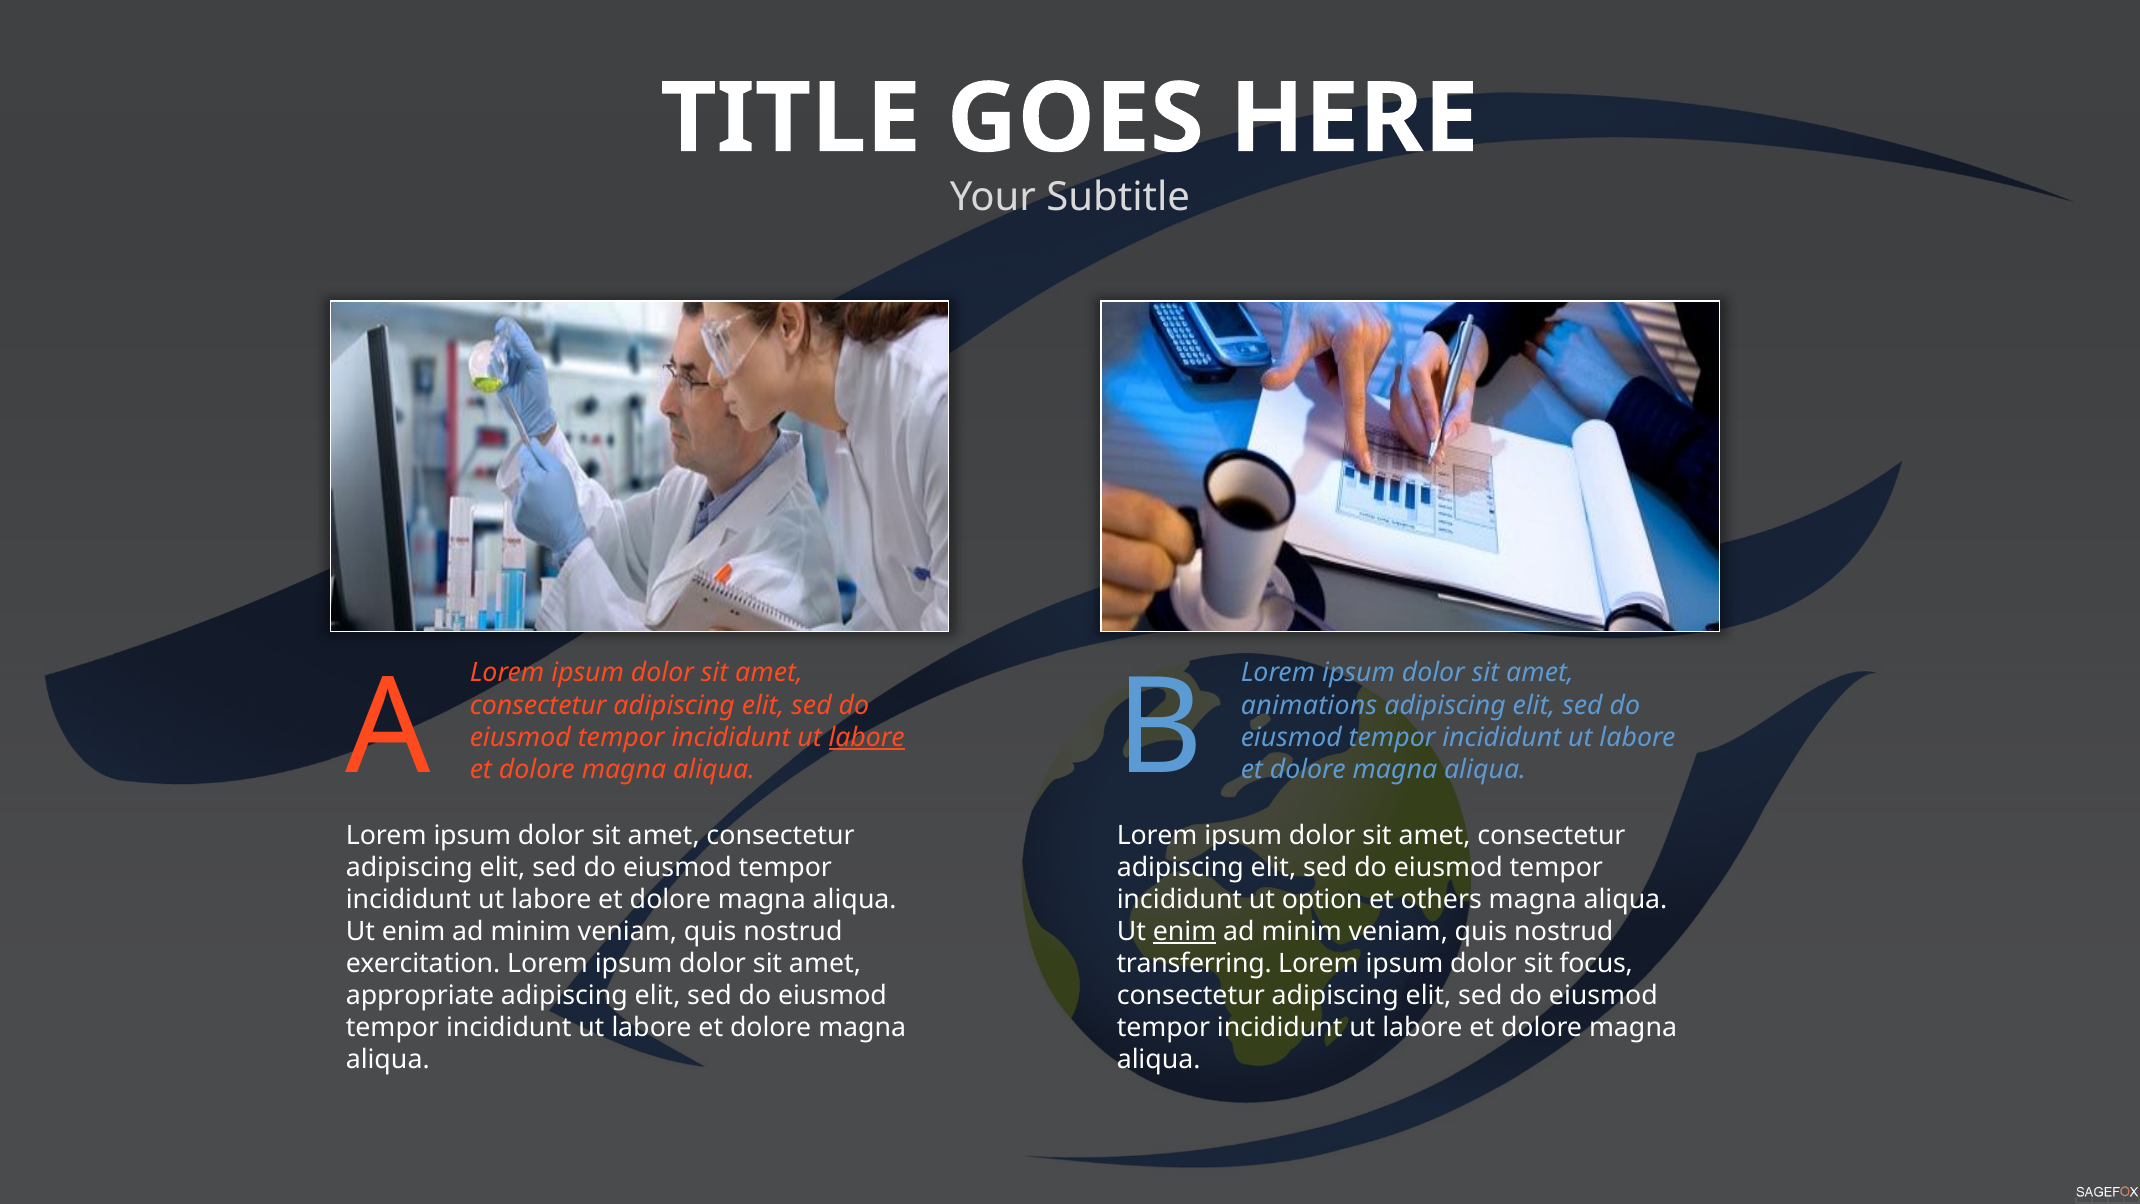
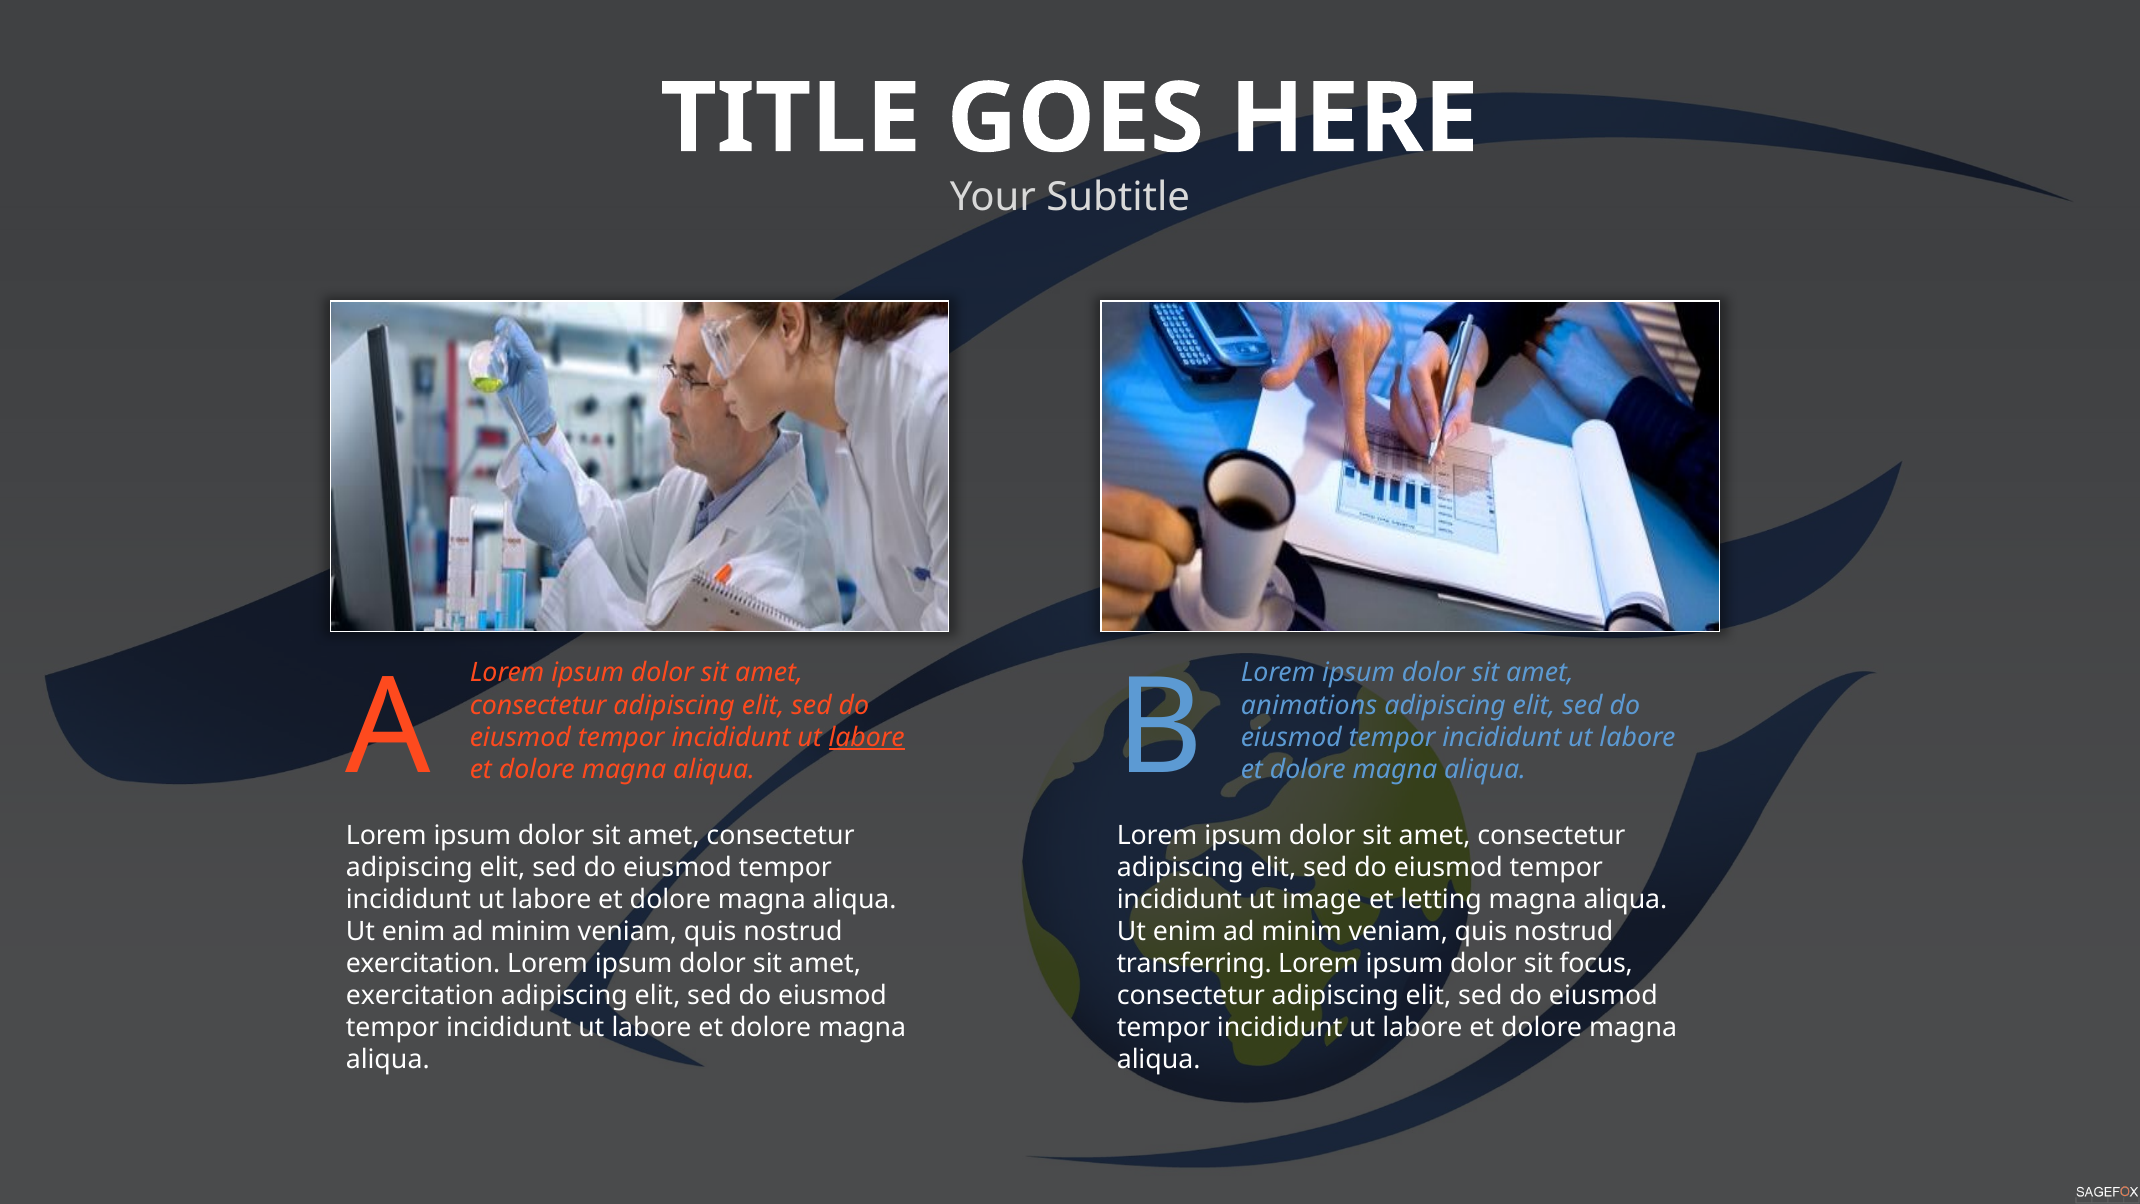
option: option -> image (1322, 899)
others: others -> letting (1441, 899)
enim underline: present -> none (1185, 931)
appropriate: appropriate -> exercitation (420, 996)
